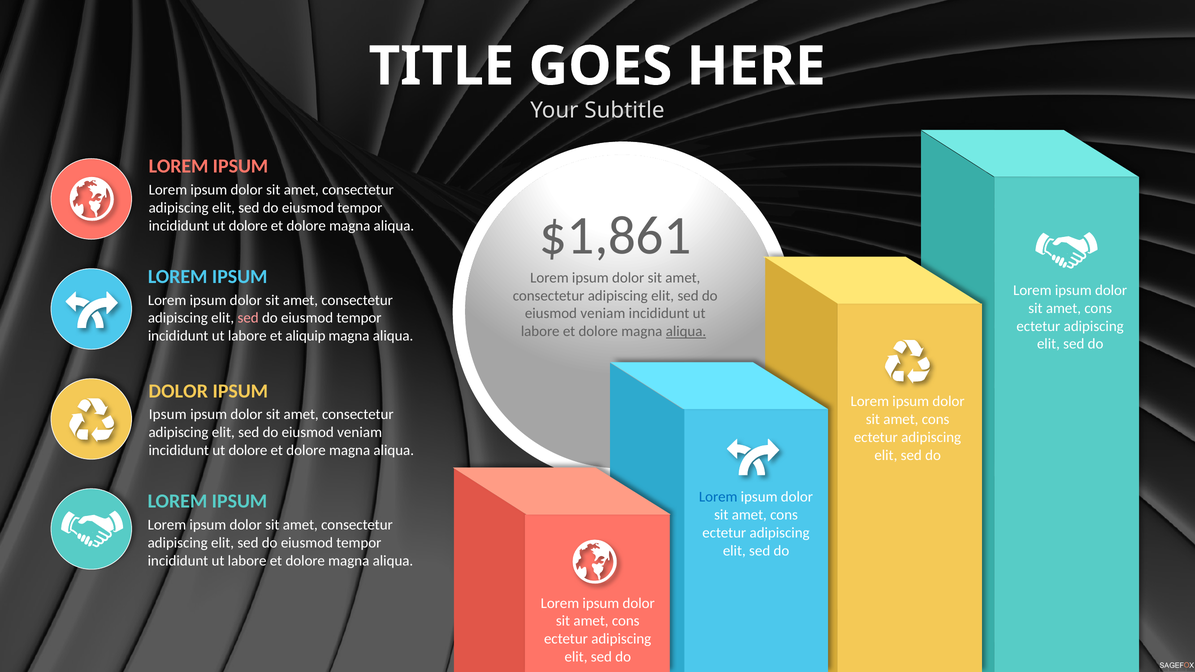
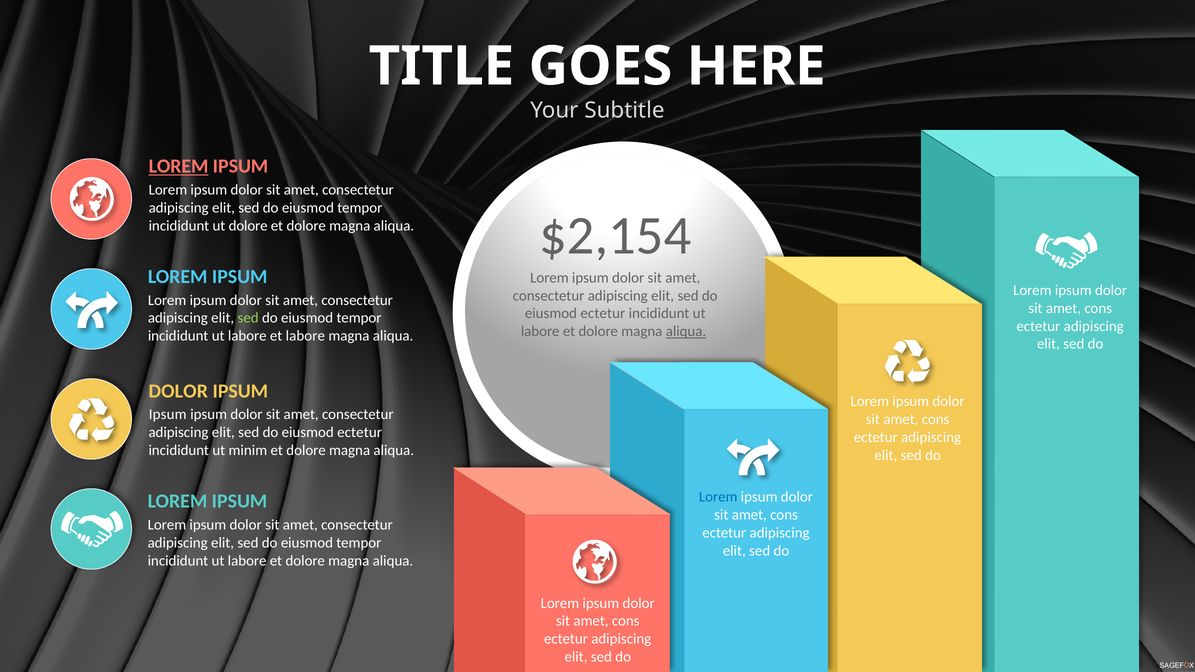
LOREM underline: none -> present (179, 166)
$1,861: $1,861 -> $2,154 (615, 236)
veniam: veniam -> ectetur (603, 314)
sed colour: pink -> light green (248, 318)
et aliquip: aliquip -> labore (305, 336)
veniam: veniam -> ectetur (360, 433)
dolore: dolore -> minim (248, 450)
